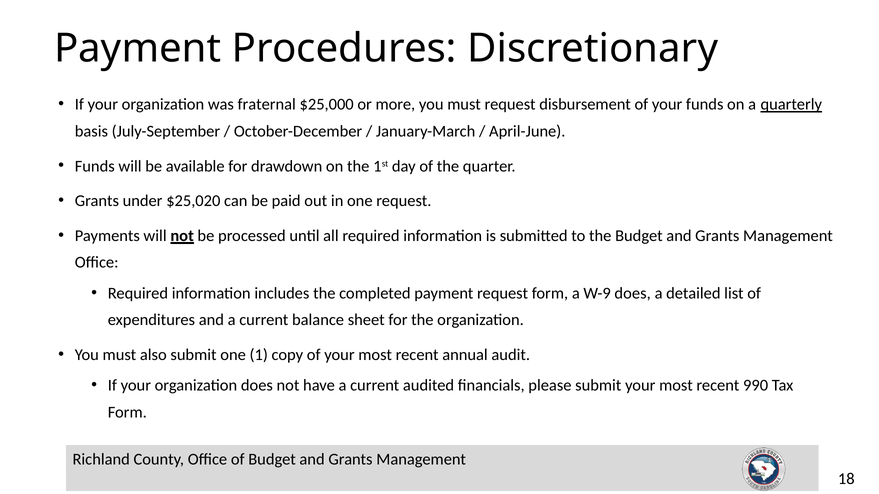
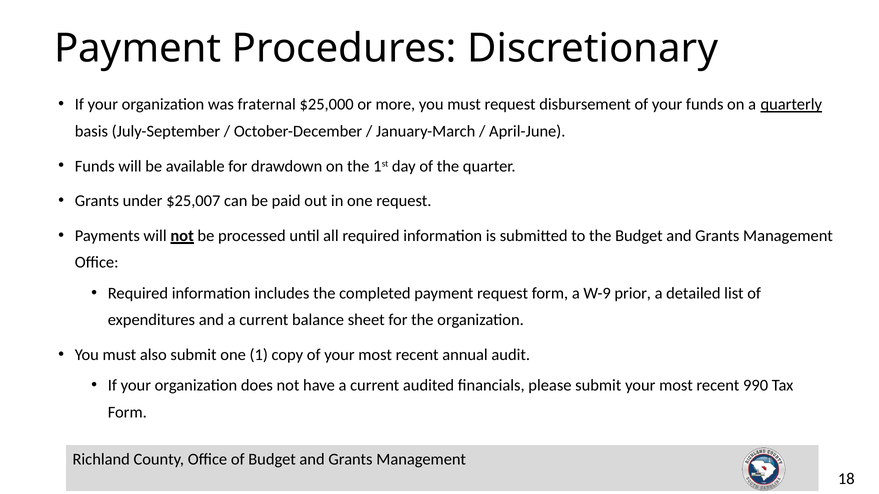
$25,020: $25,020 -> $25,007 (193, 201)
W-9 does: does -> prior (633, 294)
